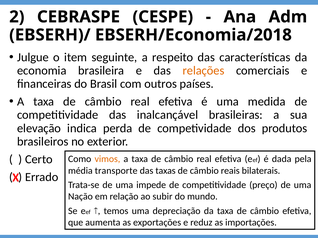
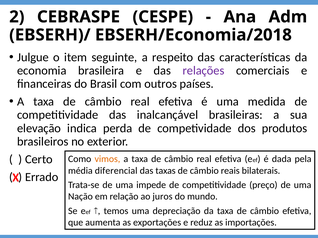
relações colour: orange -> purple (204, 71)
transporte: transporte -> diferencial (116, 171)
subir: subir -> juros (163, 197)
